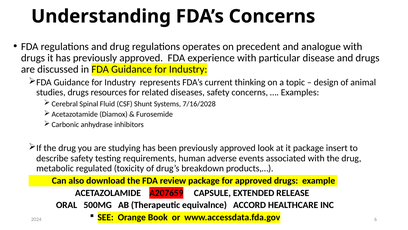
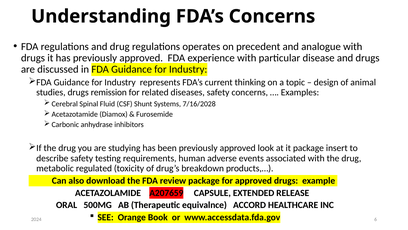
resources: resources -> remission (109, 92)
